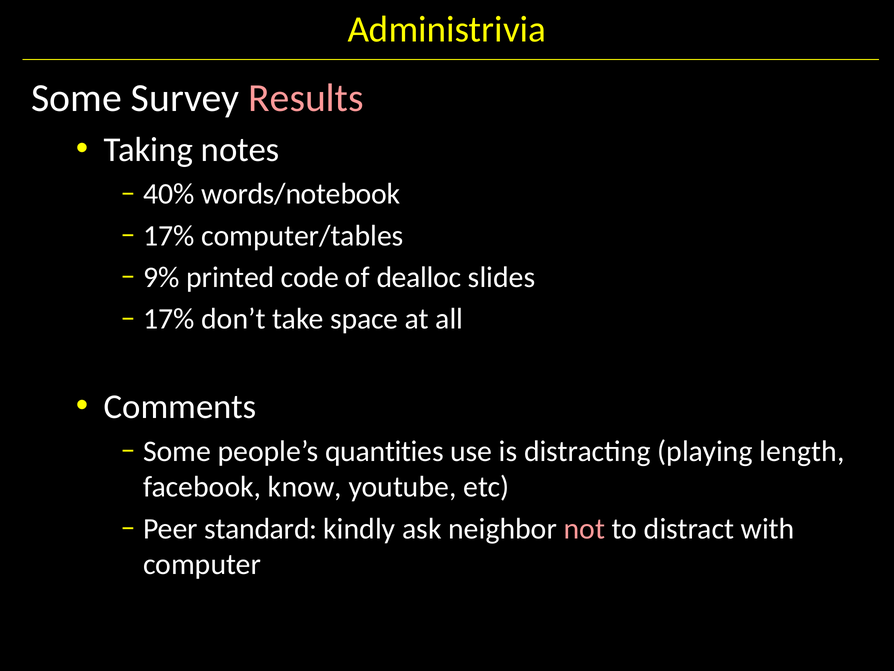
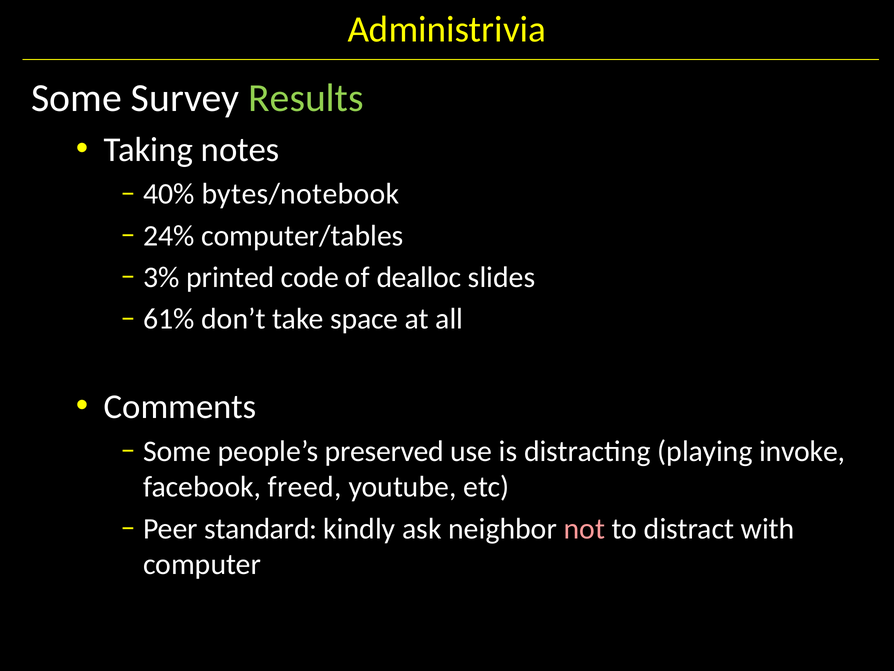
Results colour: pink -> light green (306, 98)
words/notebook: words/notebook -> bytes/notebook (300, 194)
17%: 17% -> 24% (169, 235)
9%: 9% -> 3% (161, 277)
17%: 17% -> 61% (169, 319)
quantities: quantities -> preserved (384, 451)
length: length -> invoke (802, 451)
know: know -> freed (305, 487)
